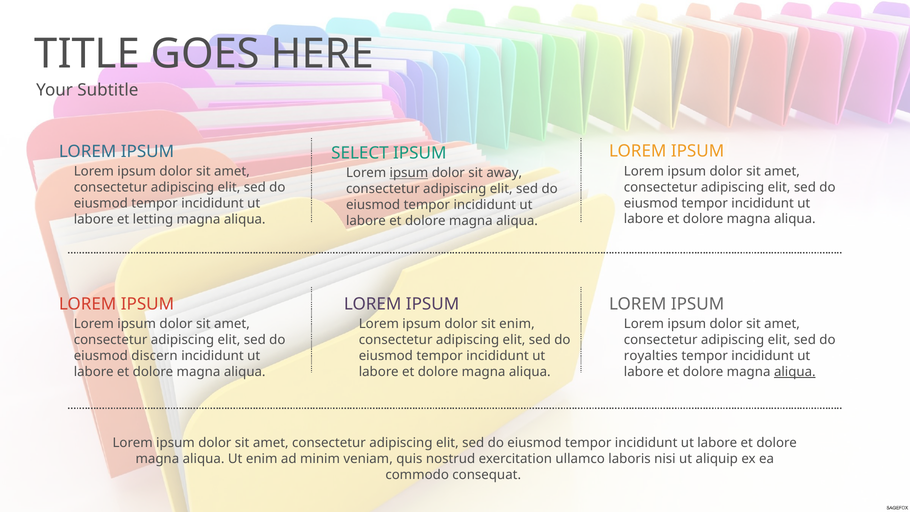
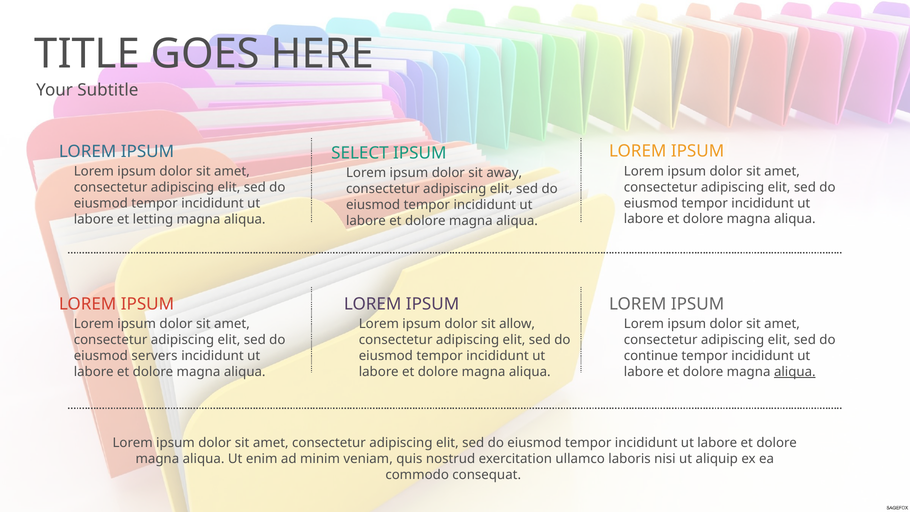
ipsum underline: present -> none (409, 173)
sit enim: enim -> allow (517, 324)
discern: discern -> servers (154, 356)
royalties: royalties -> continue (651, 356)
